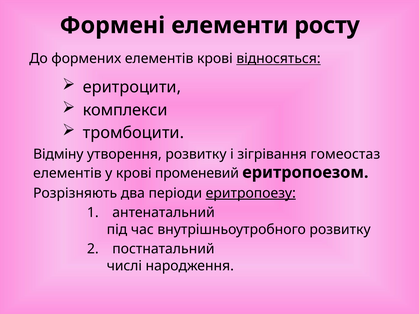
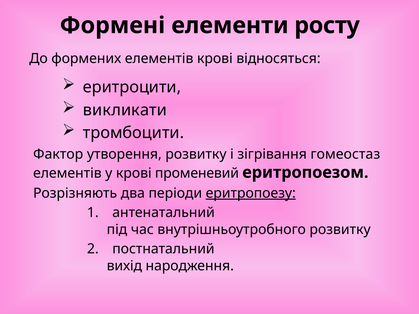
відносяться underline: present -> none (278, 59)
комплекси: комплекси -> викликати (125, 110)
Відміну: Відміну -> Фактор (58, 154)
числі: числі -> вихід (124, 266)
